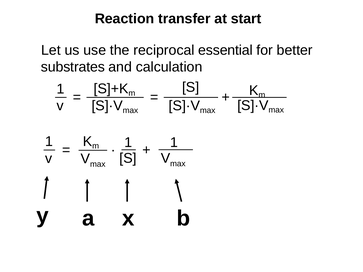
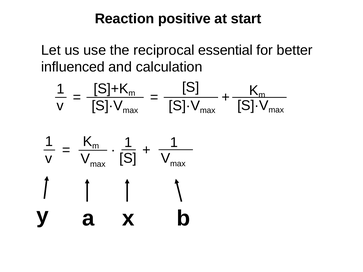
transfer: transfer -> positive (184, 19)
substrates: substrates -> influenced (73, 67)
